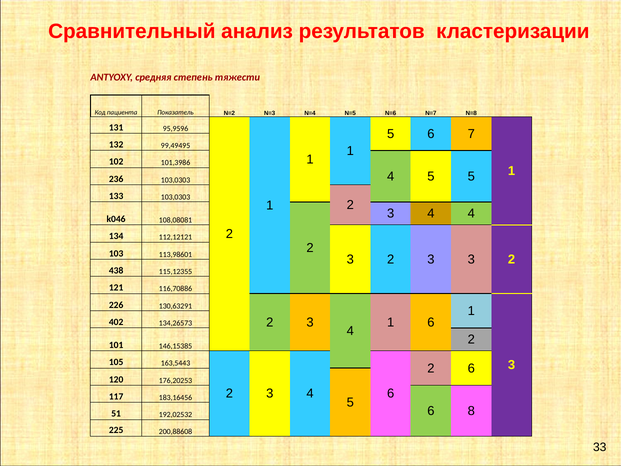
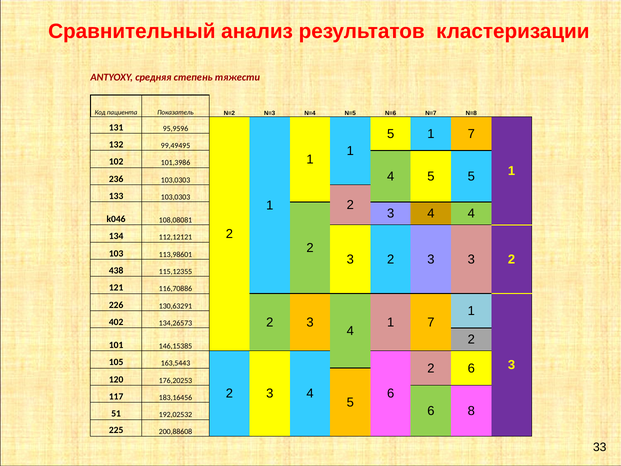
5 6: 6 -> 1 (431, 134)
6: 6 -> 7 (431, 322)
